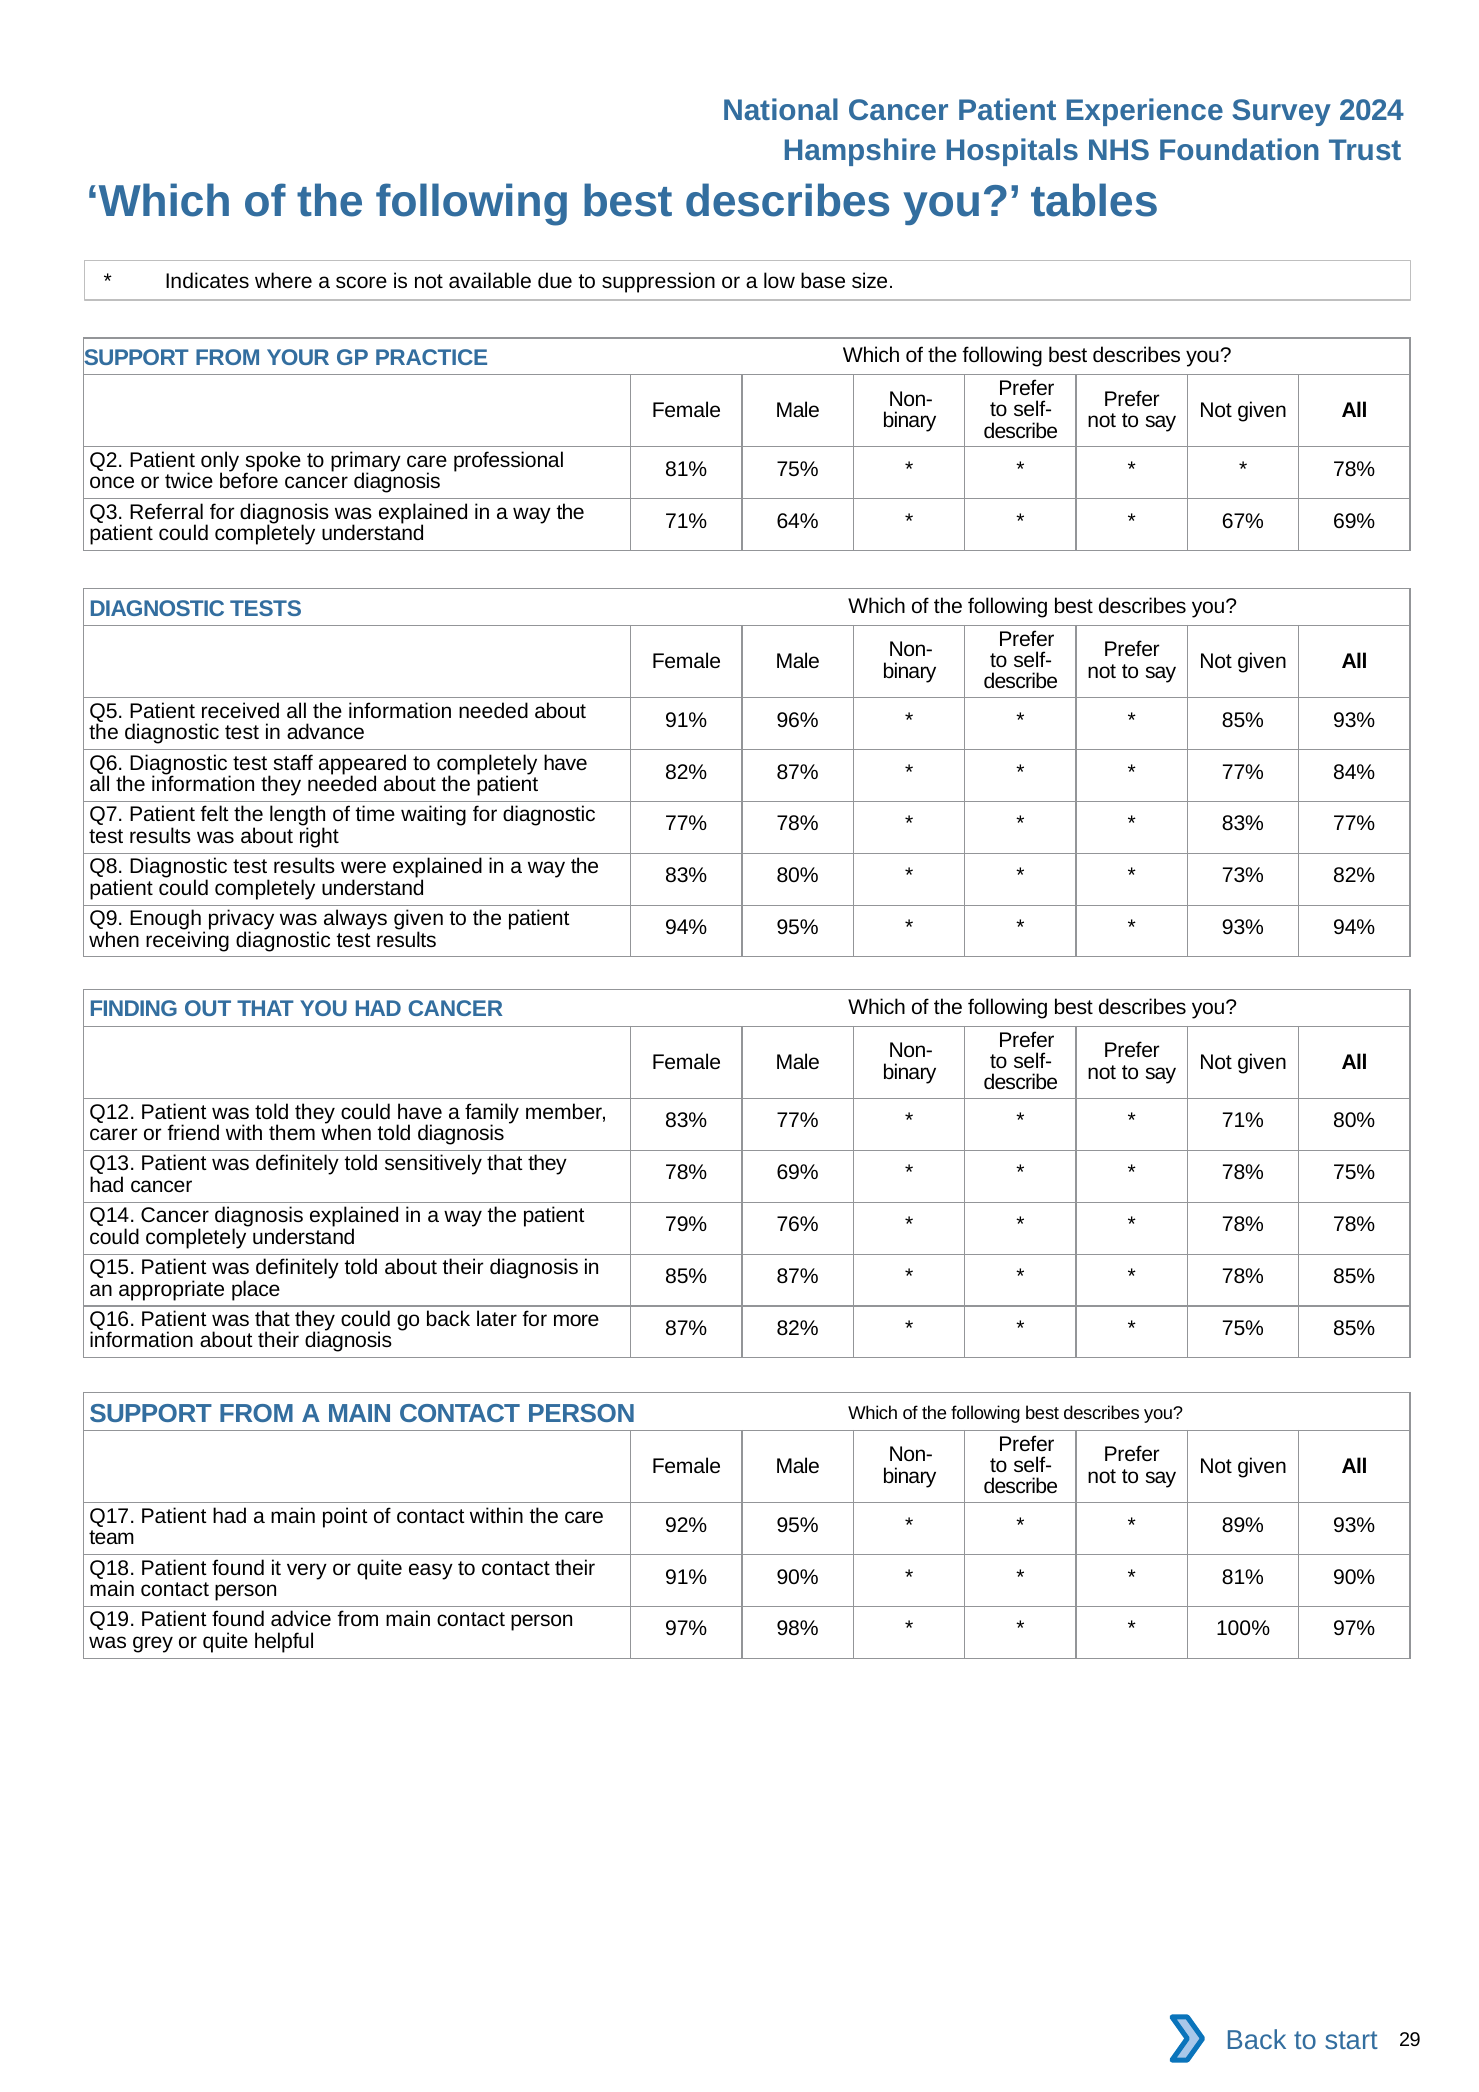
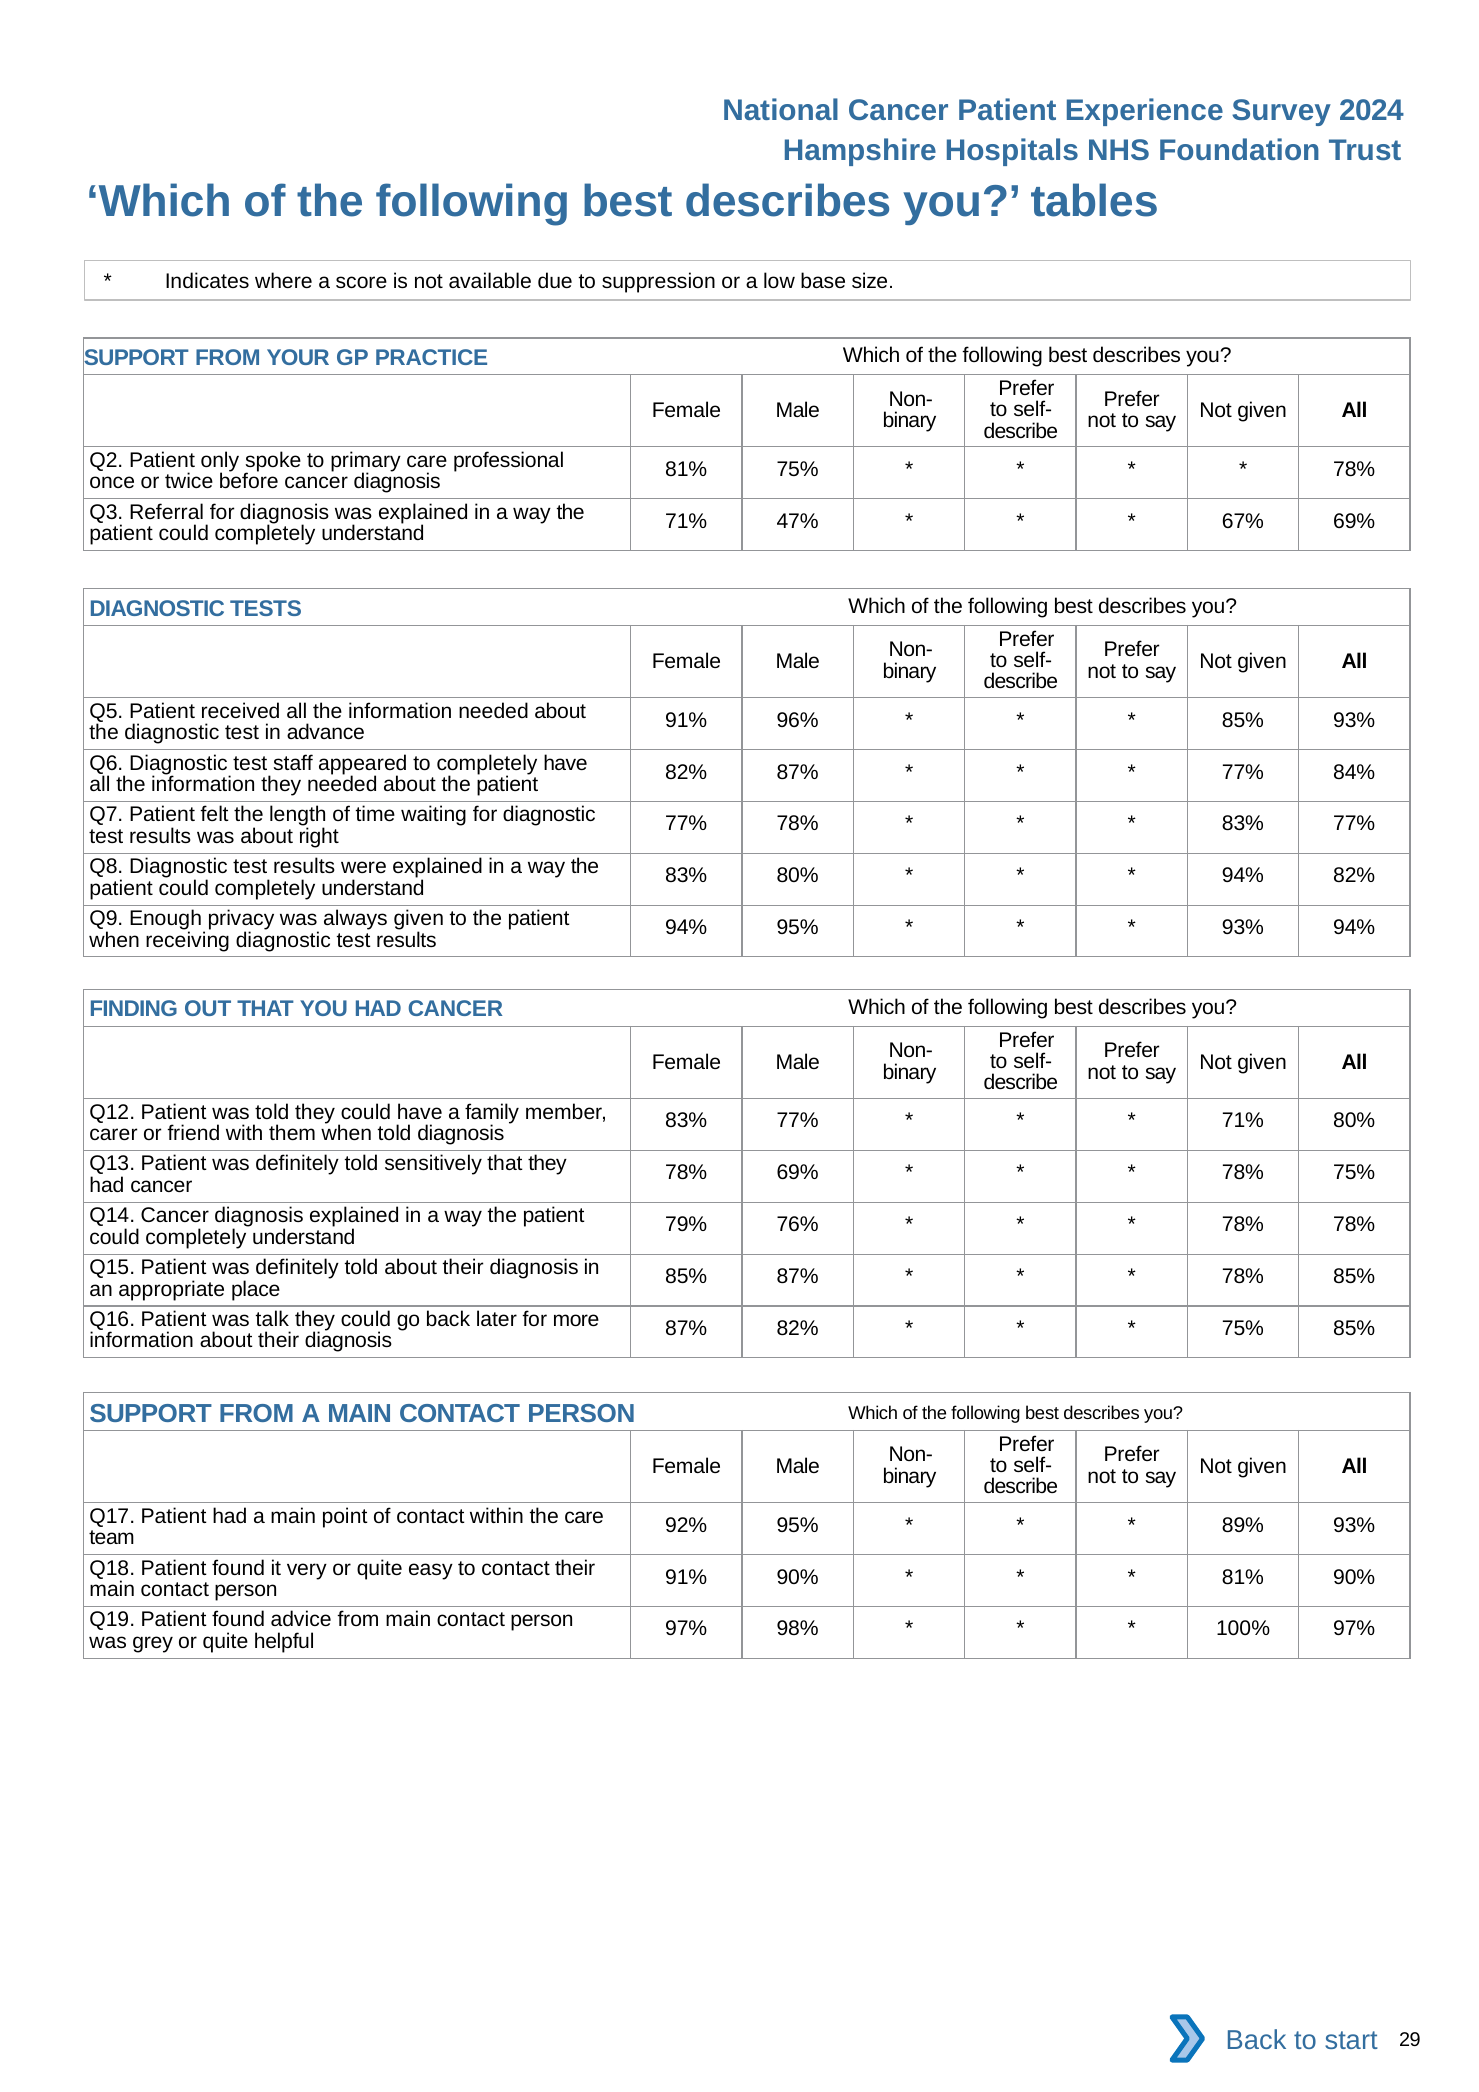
64%: 64% -> 47% (798, 521)
73%: 73% -> 94% (1243, 876)
was that: that -> talk (272, 1320)
